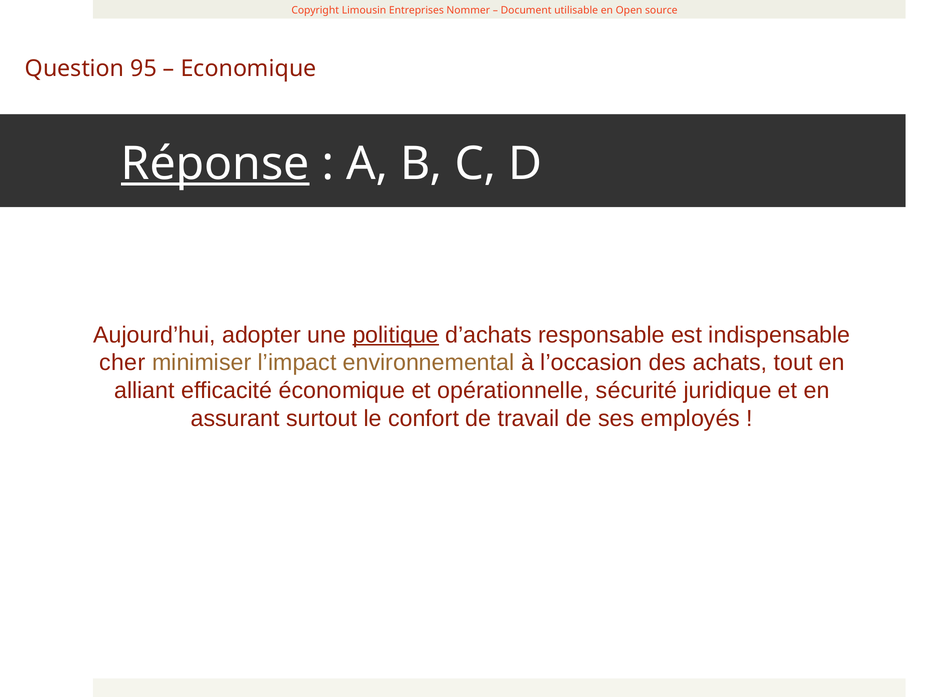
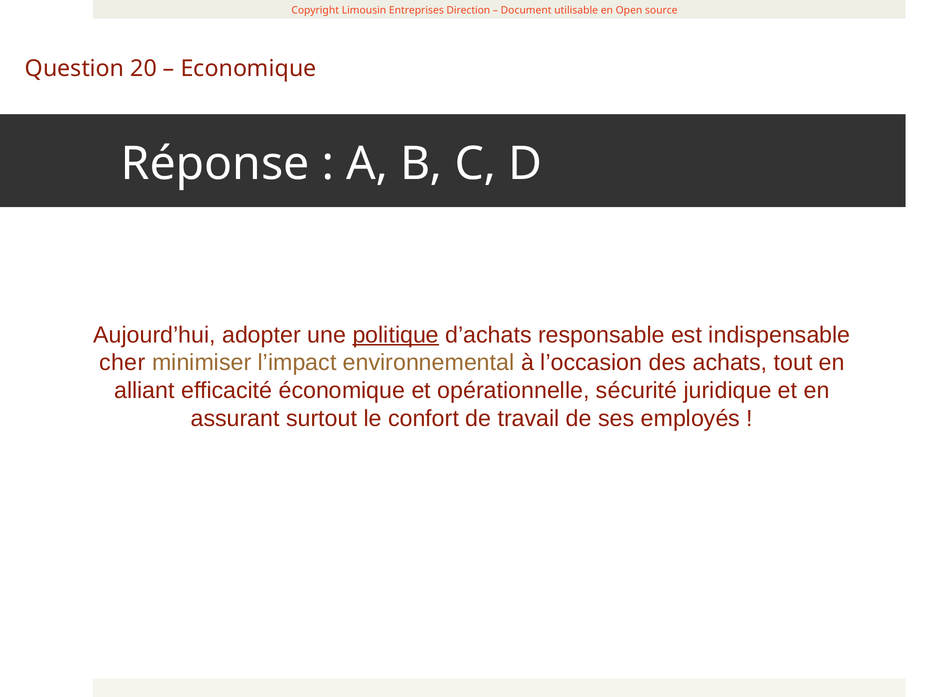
Nommer: Nommer -> Direction (468, 10)
95: 95 -> 20 (144, 68)
Réponse underline: present -> none (215, 164)
